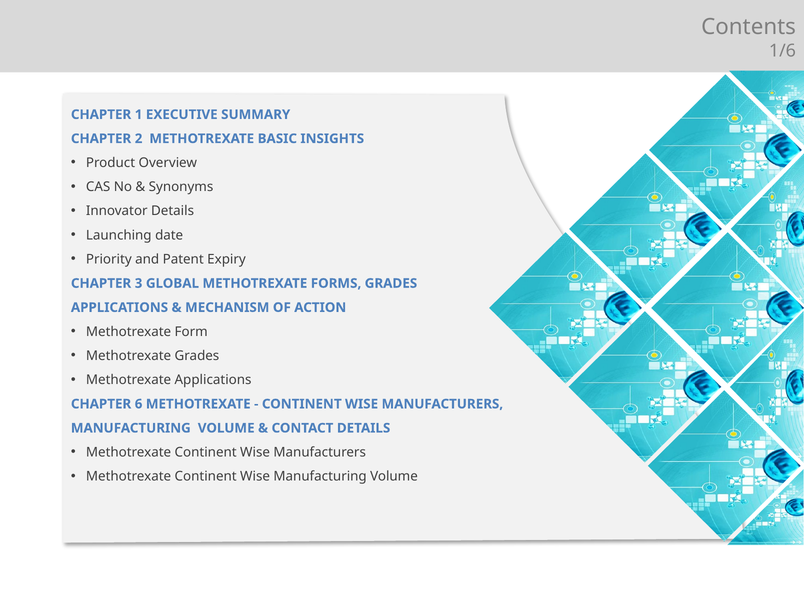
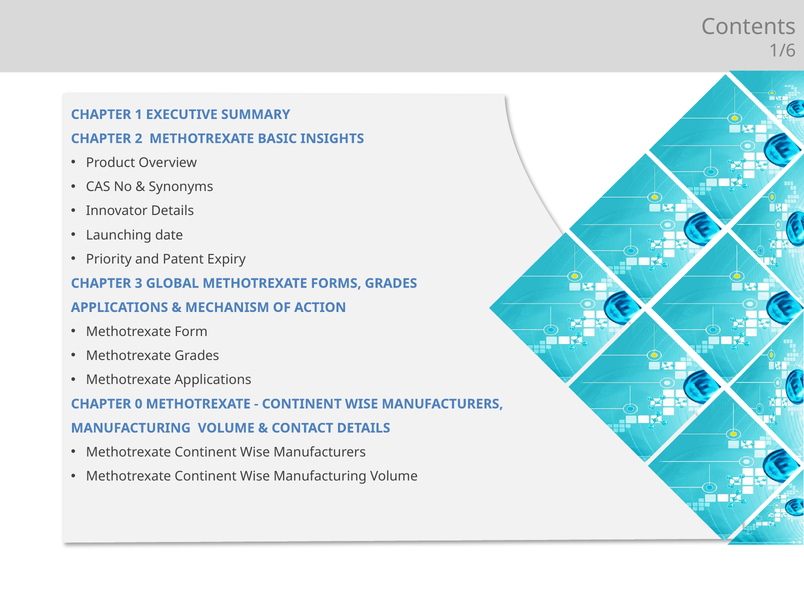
6: 6 -> 0 (139, 404)
